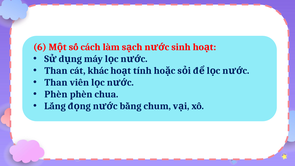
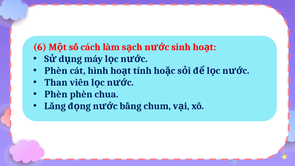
Than: Than -> Phèn (56, 71)
khác: khác -> hình (98, 71)
